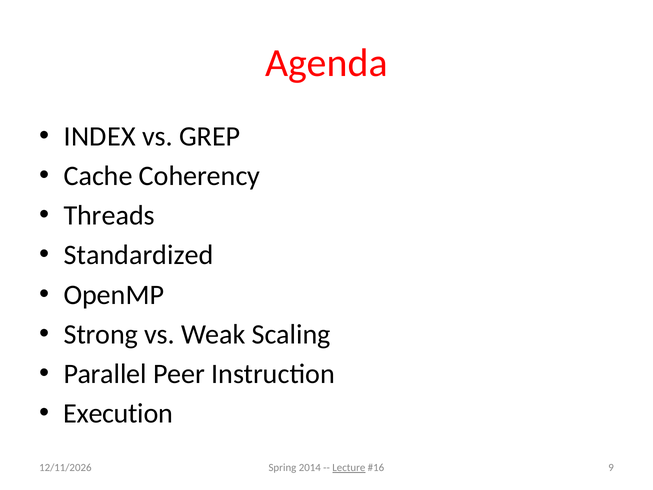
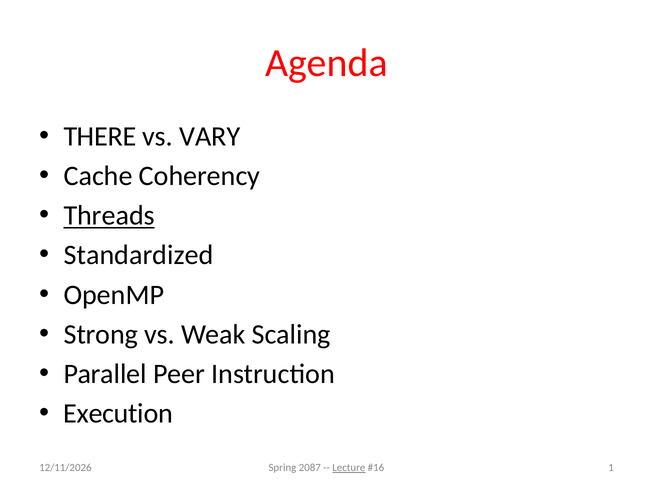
INDEX: INDEX -> THERE (100, 136)
GREP: GREP -> VARY (210, 136)
Threads underline: none -> present (109, 216)
2014: 2014 -> 2087 (310, 468)
9: 9 -> 1 (611, 468)
